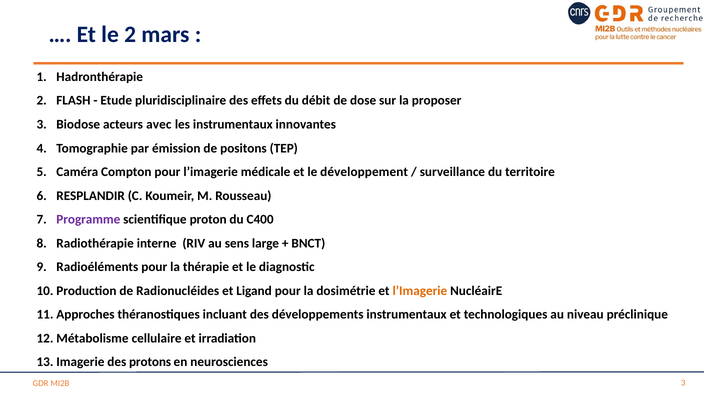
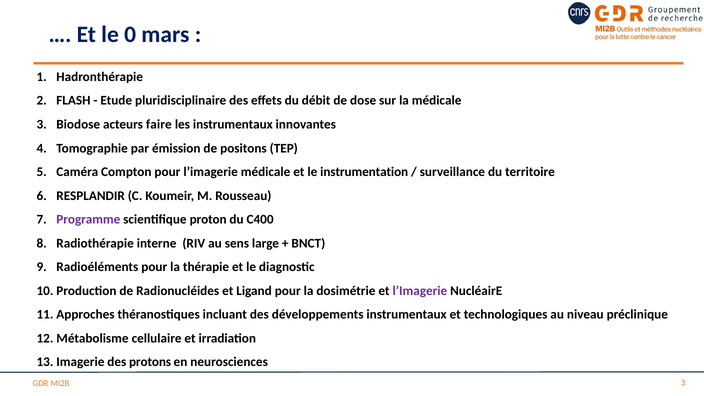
le 2: 2 -> 0 (130, 34)
la proposer: proposer -> médicale (437, 101)
avec: avec -> faire (159, 124)
développement: développement -> instrumentation (364, 172)
l’Imagerie colour: orange -> purple (420, 291)
